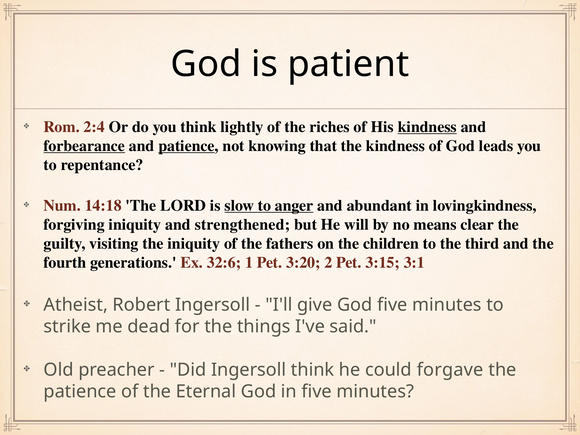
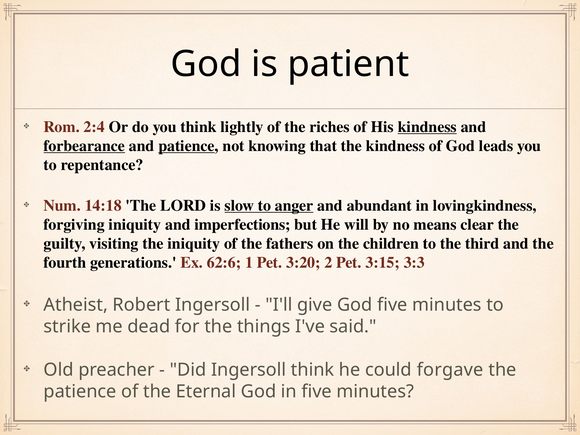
strengthened: strengthened -> imperfections (242, 225)
32:6: 32:6 -> 62:6 (224, 263)
3:1: 3:1 -> 3:3 (414, 263)
